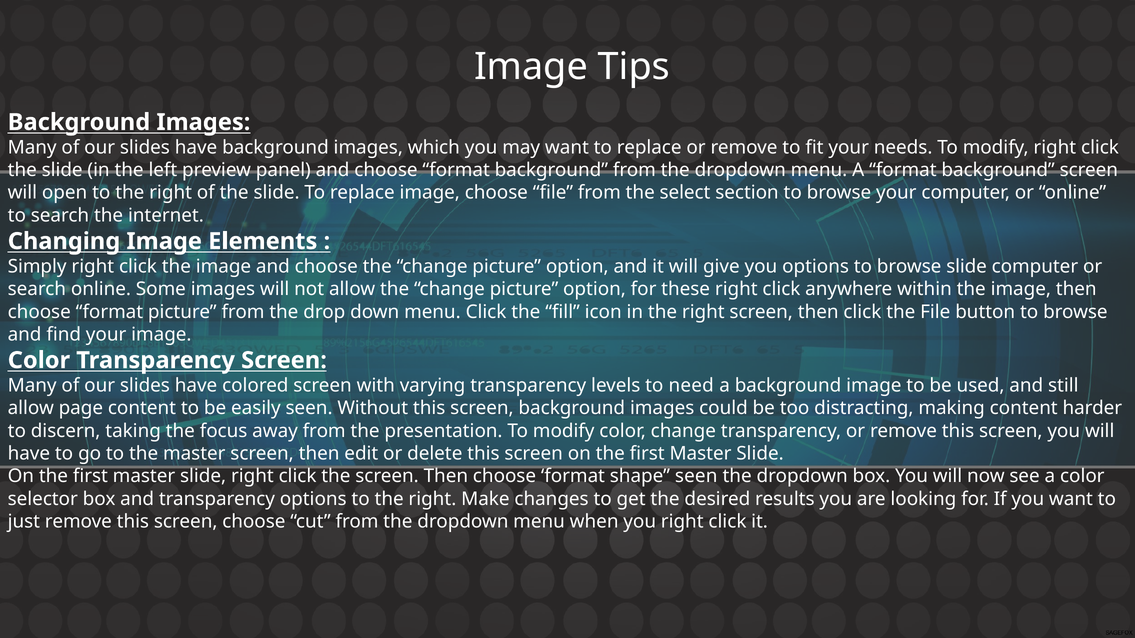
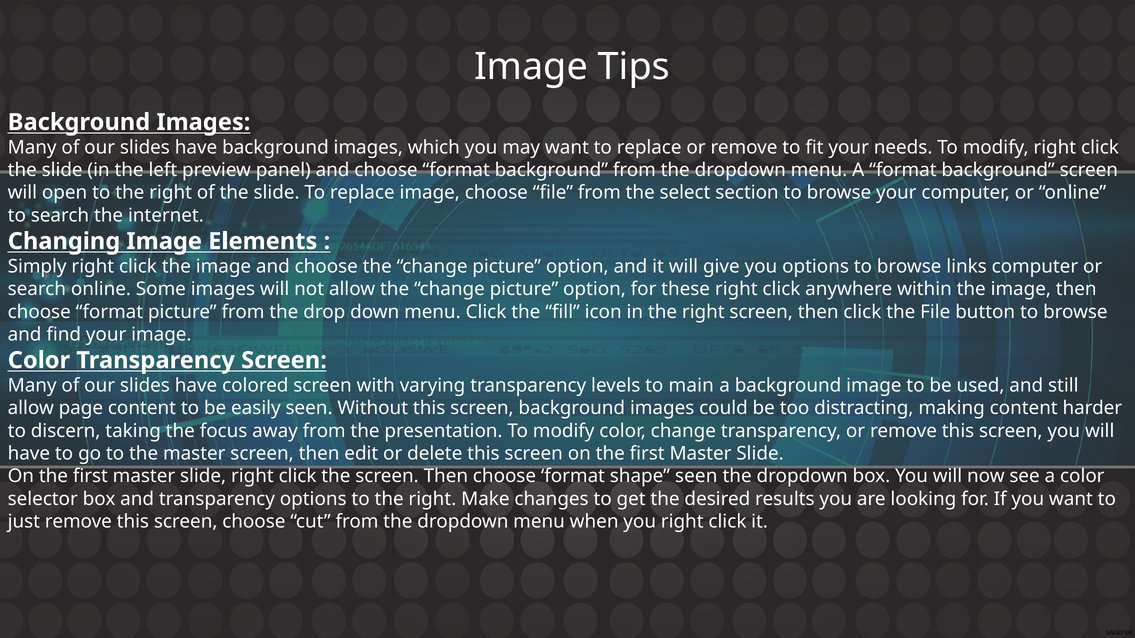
browse slide: slide -> links (967, 267)
need: need -> main (691, 386)
